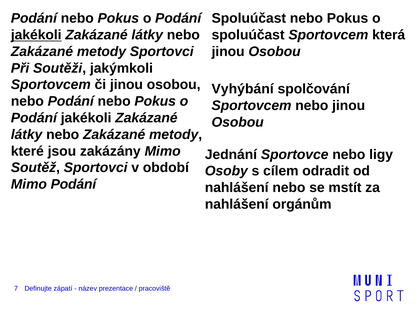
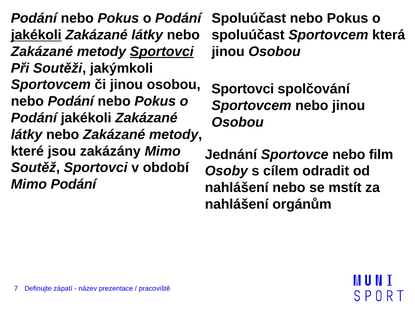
Sportovci underline: none -> present (162, 52)
Vyhýbání: Vyhýbání -> Sportovci (243, 89)
ligy: ligy -> film (381, 155)
